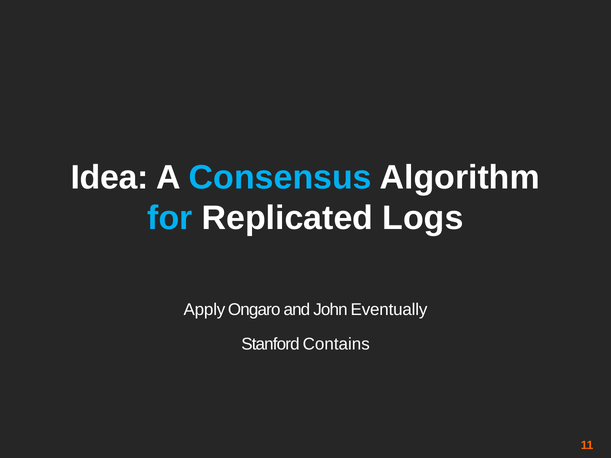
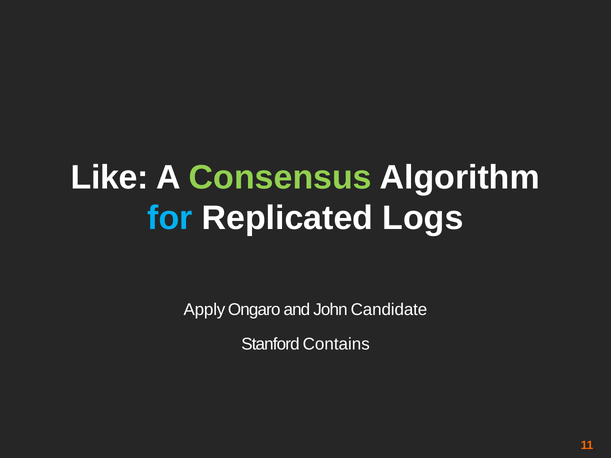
Idea: Idea -> Like (110, 178)
Consensus colour: light blue -> light green (280, 178)
Eventually: Eventually -> Candidate (389, 310)
